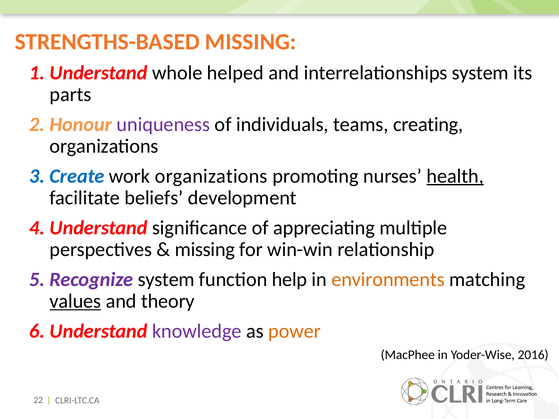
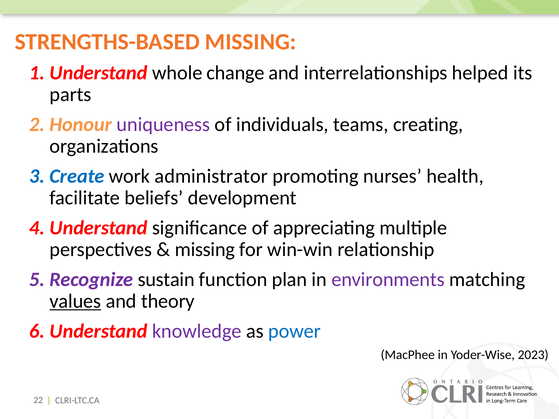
helped: helped -> change (235, 73)
interrelationships system: system -> helped (480, 73)
work organizations: organizations -> administrator (211, 176)
health underline: present -> none (455, 176)
system: system -> sustain (166, 280)
help: help -> plan (290, 280)
environments colour: orange -> purple (388, 280)
power colour: orange -> blue (294, 331)
2016: 2016 -> 2023 (533, 355)
